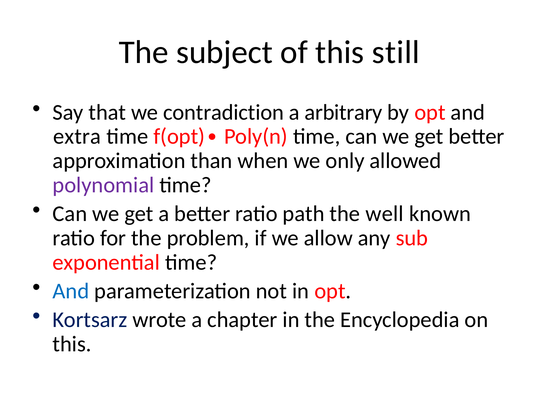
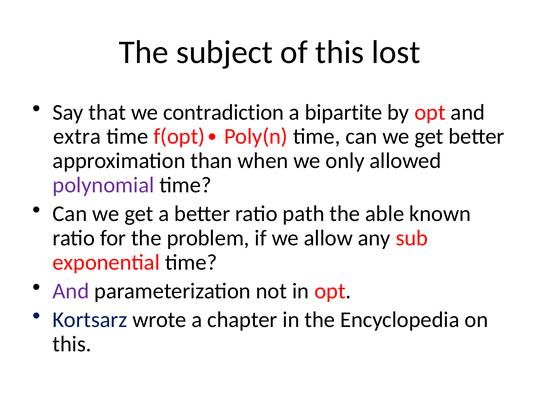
still: still -> lost (396, 52)
arbitrary: arbitrary -> bipartite (343, 112)
well: well -> able (385, 214)
And colour: blue -> purple (71, 291)
